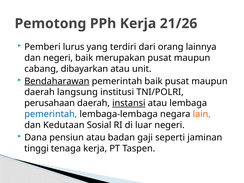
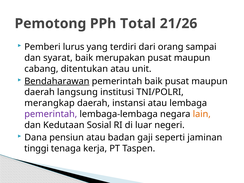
PPh Kerja: Kerja -> Total (138, 24)
lainnya: lainnya -> sampai (201, 47)
dan negeri: negeri -> syarat (58, 58)
dibayarkan: dibayarkan -> ditentukan (84, 69)
perusahaan: perusahaan -> merangkap (50, 103)
instansi underline: present -> none (129, 103)
pemerintah colour: blue -> purple (51, 114)
